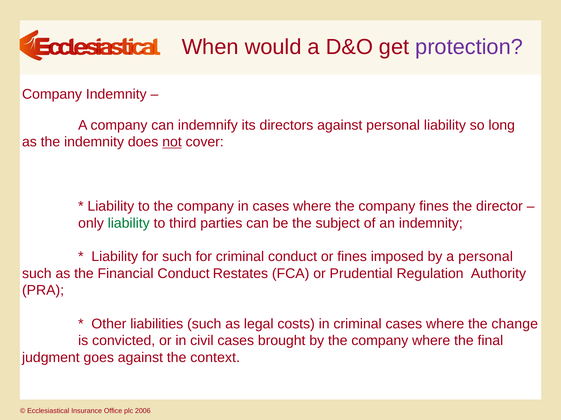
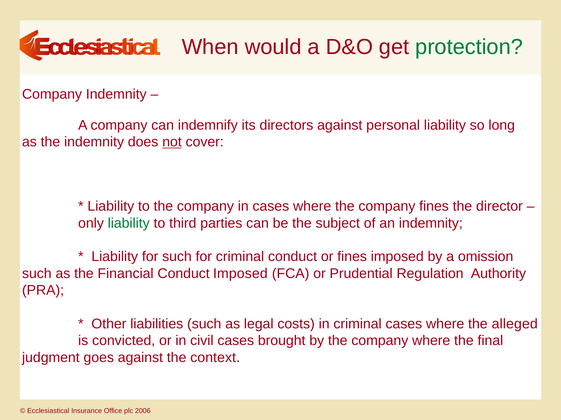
protection colour: purple -> green (469, 47)
a personal: personal -> omission (486, 257)
Conduct Restates: Restates -> Imposed (240, 274)
change: change -> alleged (515, 324)
